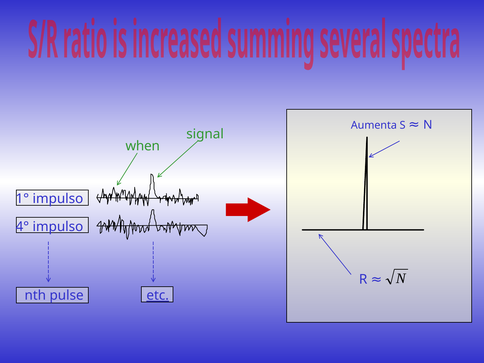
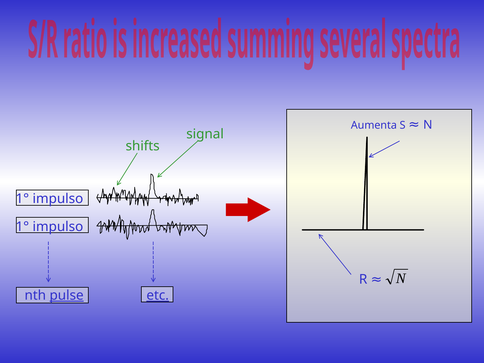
when: when -> shifts (143, 146)
4°: 4° -> 1° (22, 227)
pulse underline: none -> present (67, 295)
